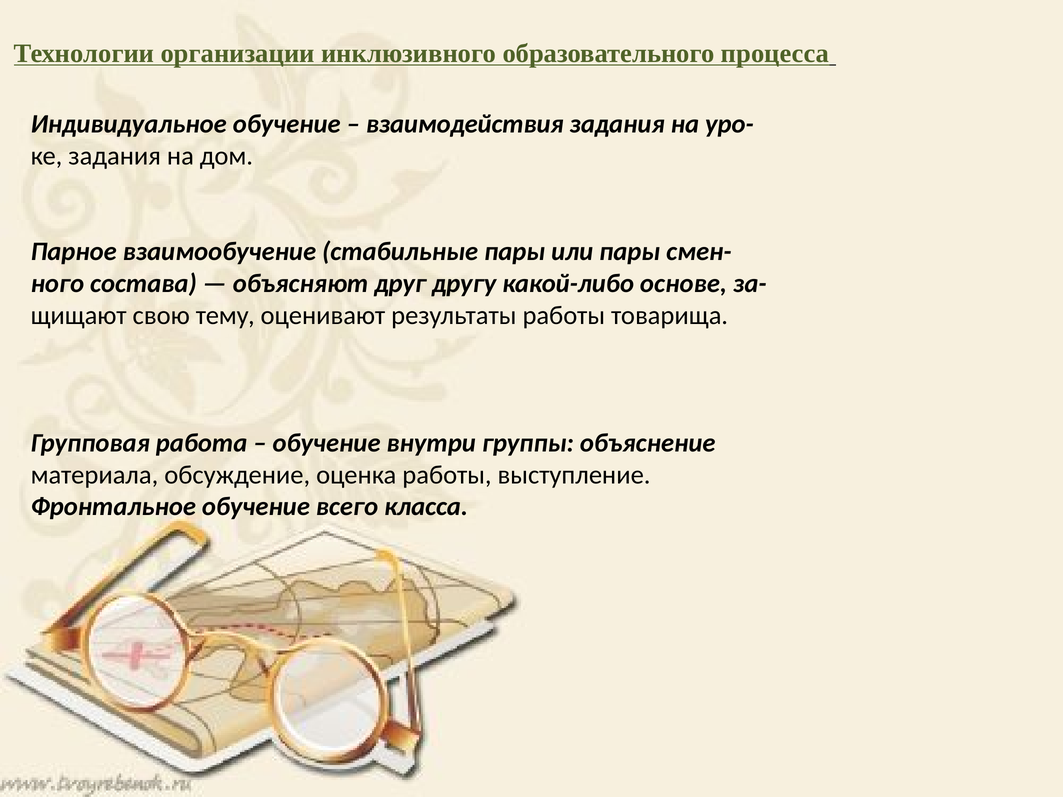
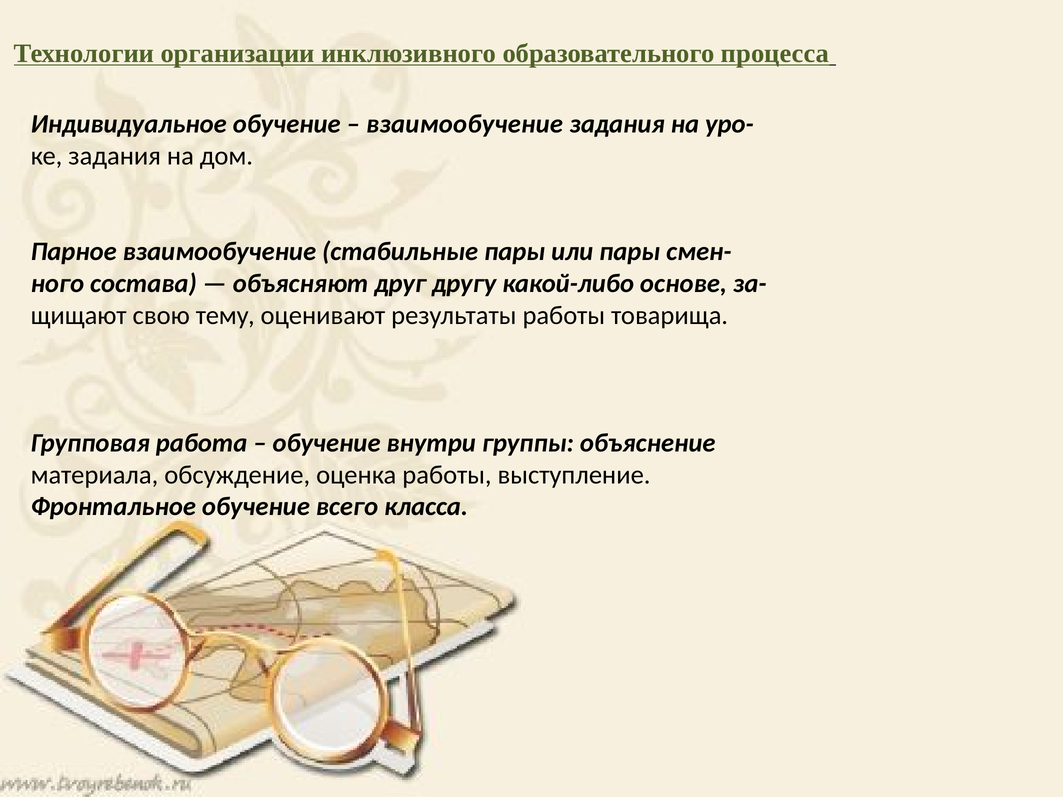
взаимодействия: взаимодействия -> взаимообучение (465, 124)
